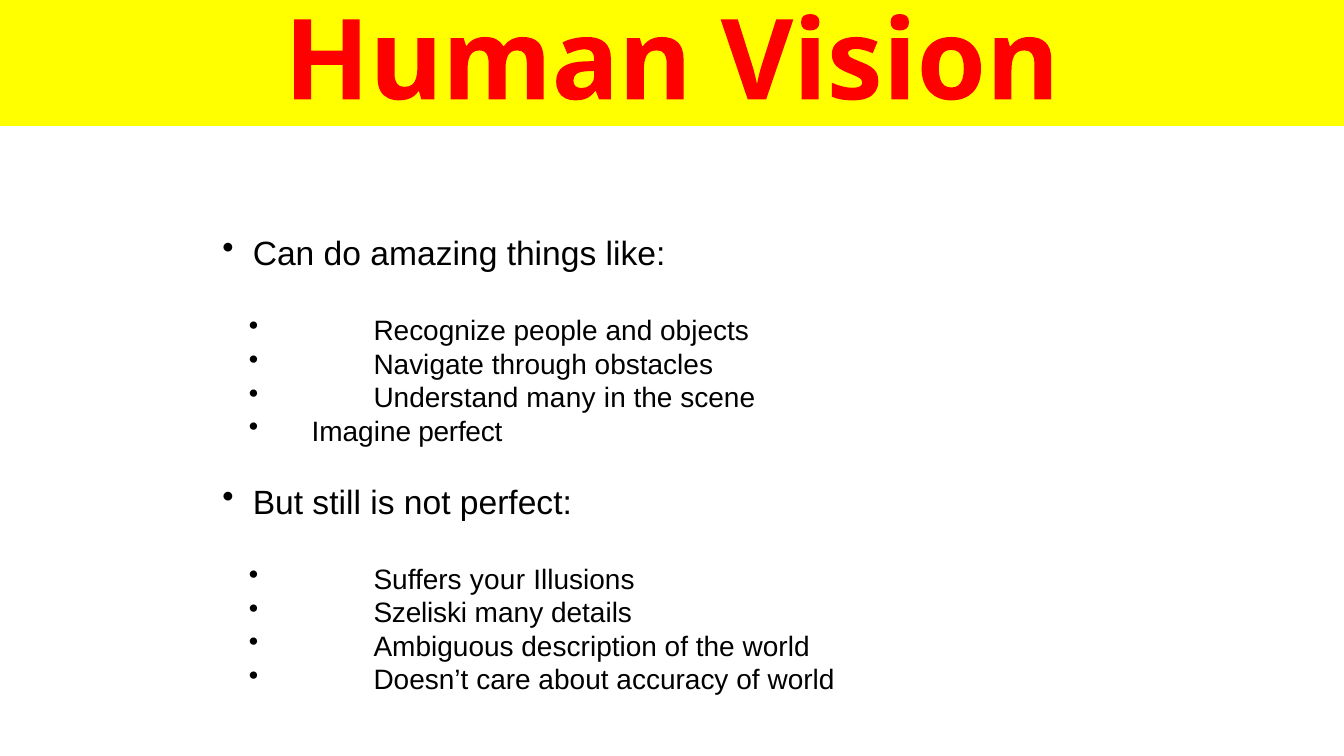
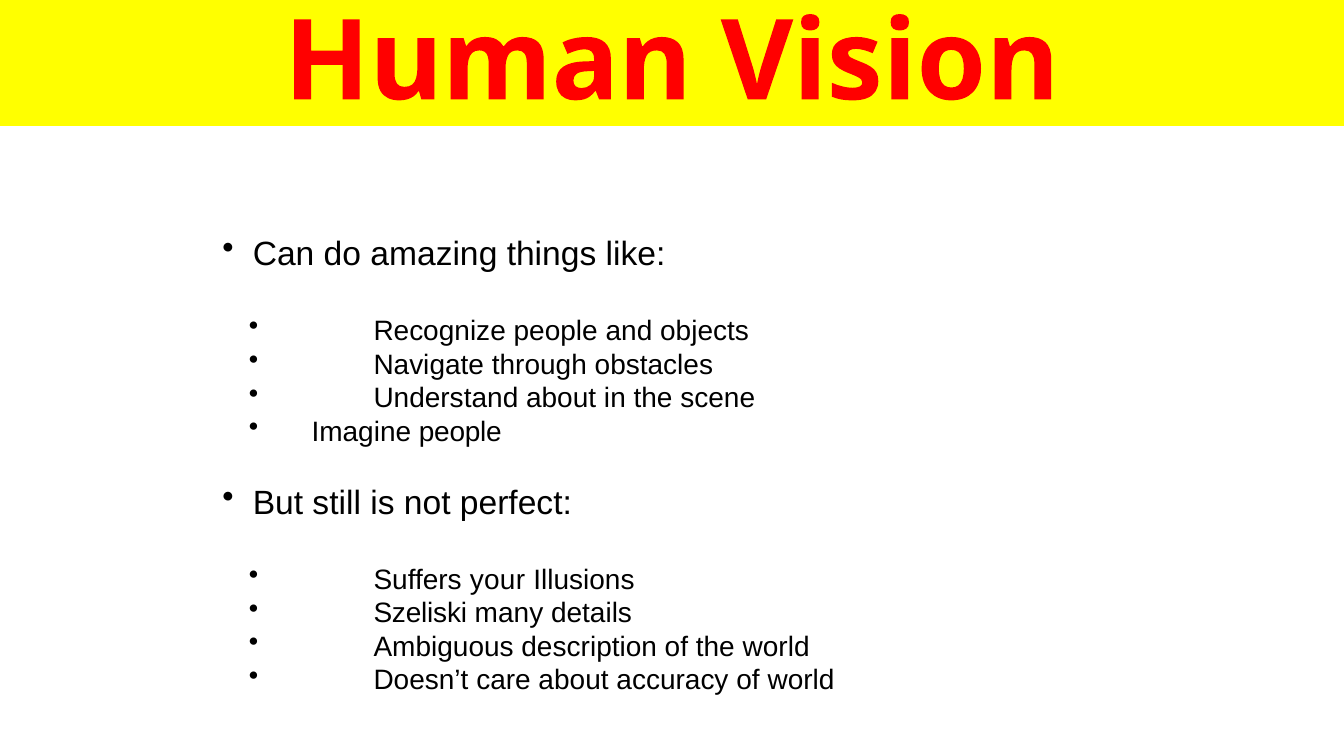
Understand many: many -> about (561, 398)
Imagine perfect: perfect -> people (460, 432)
